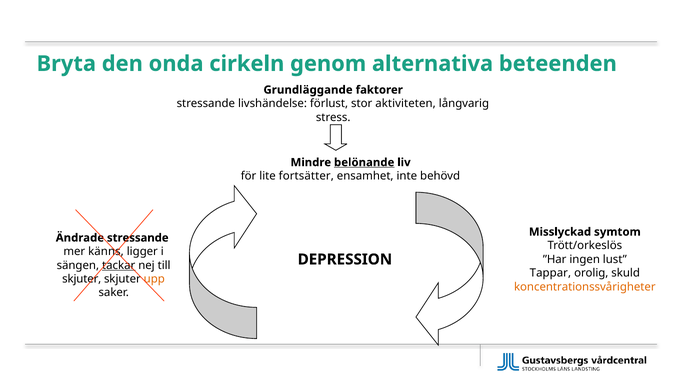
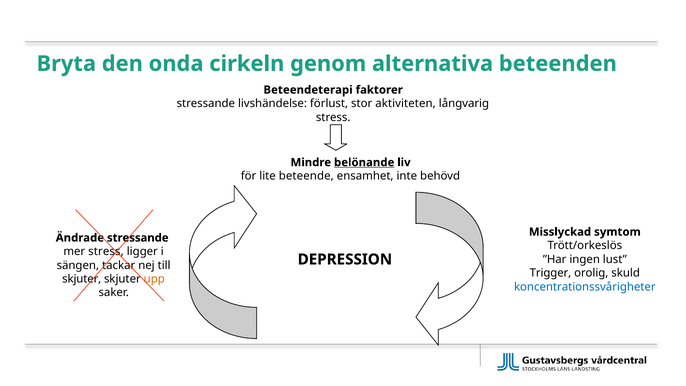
Grundläggande: Grundläggande -> Beteendeterapi (308, 90)
fortsätter: fortsätter -> beteende (306, 176)
mer känns: känns -> stress (106, 251)
tackar underline: present -> none (119, 265)
Tappar: Tappar -> Trigger (550, 273)
koncentrationssvårigheter colour: orange -> blue (585, 287)
